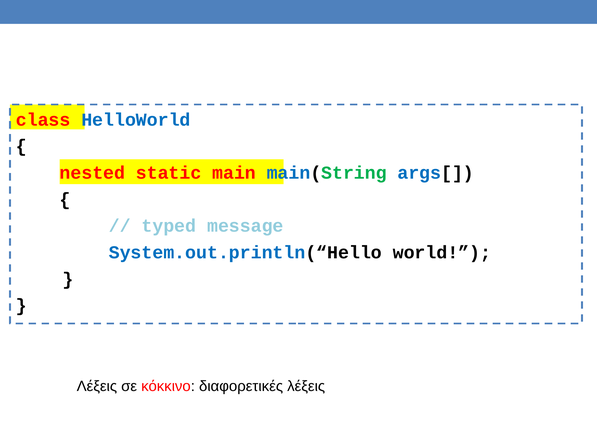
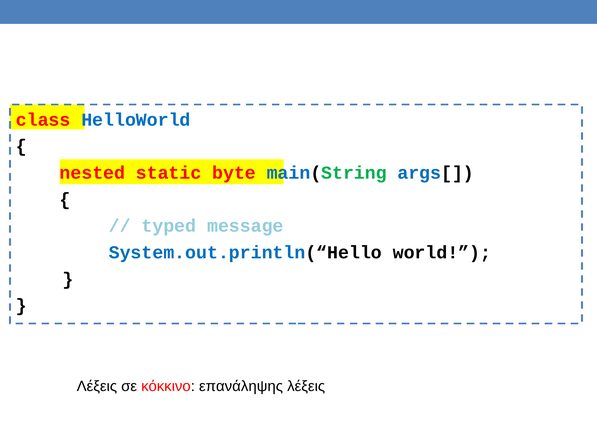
main: main -> byte (234, 173)
διαφορετικές: διαφορετικές -> επανάληψης (241, 386)
